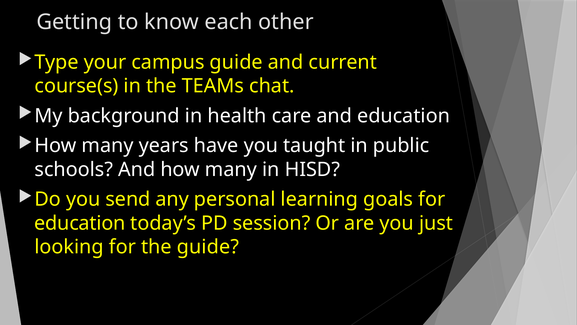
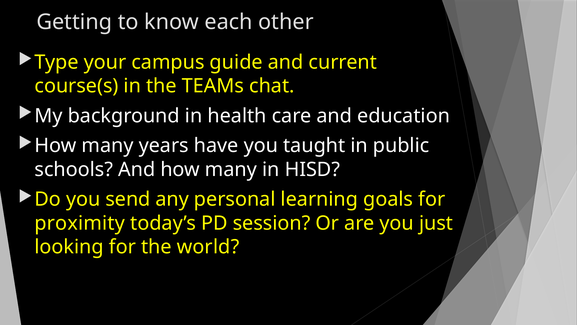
education: education -> proximity (80, 223)
the guide: guide -> world (208, 247)
